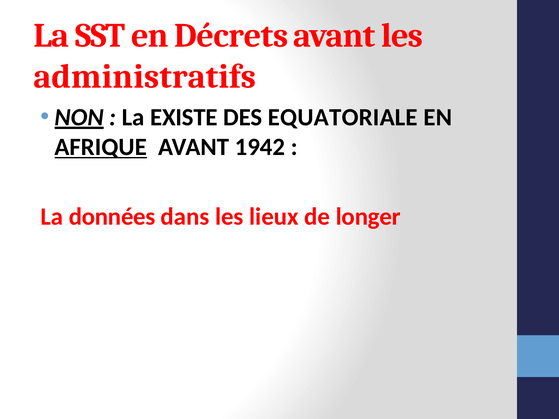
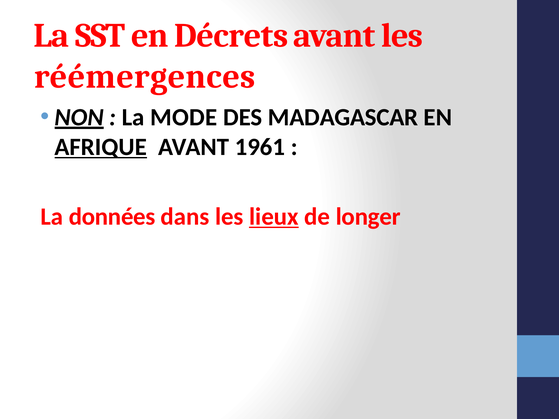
administratifs: administratifs -> réémergences (145, 76)
EXISTE: EXISTE -> MODE (184, 117)
EQUATORIALE: EQUATORIALE -> MADAGASCAR (343, 117)
1942: 1942 -> 1961 (260, 147)
lieux underline: none -> present (274, 217)
